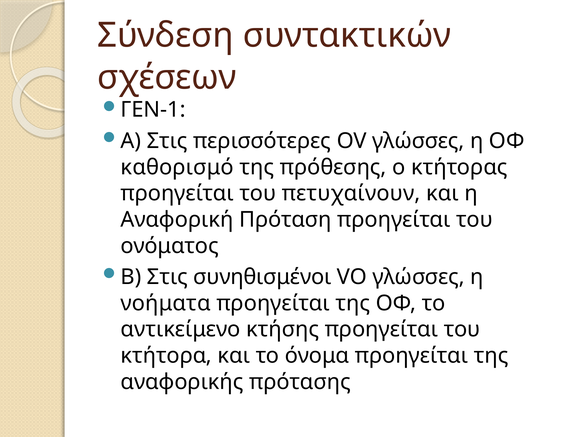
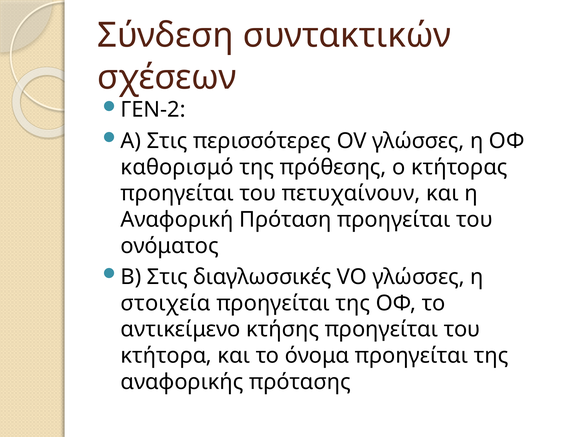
ΓΕΝ-1: ΓΕΝ-1 -> ΓΕΝ-2 (153, 110)
συνηθισμένοι: συνηθισμένοι -> διαγλωσσικές (262, 277)
νοήματα: νοήματα -> στοιχεία (166, 303)
